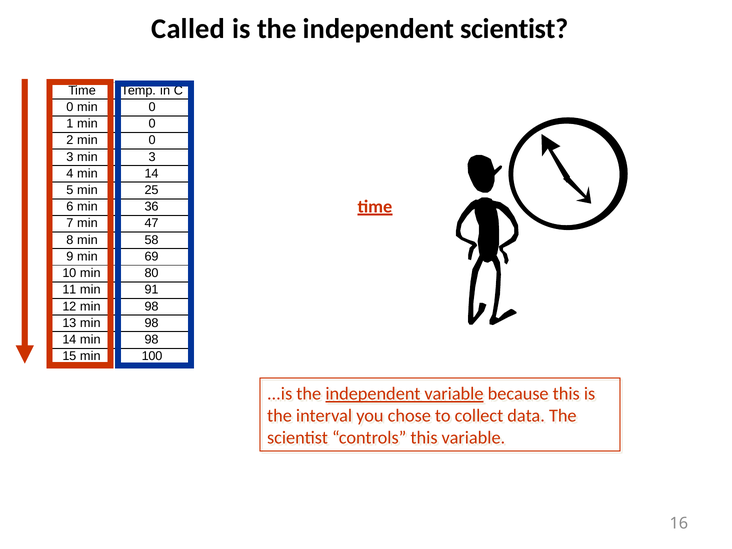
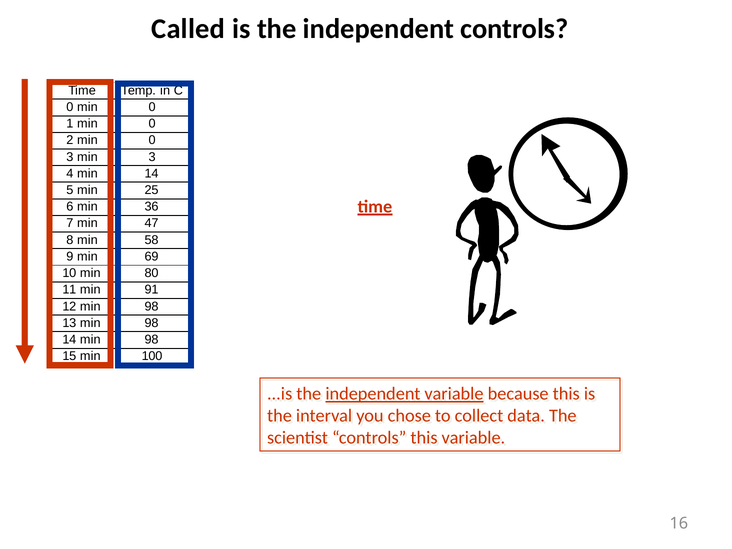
independent scientist: scientist -> controls (514, 29)
